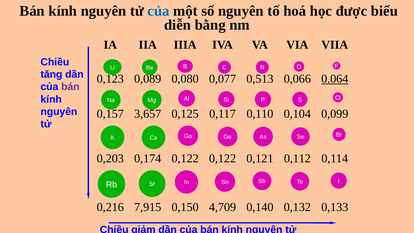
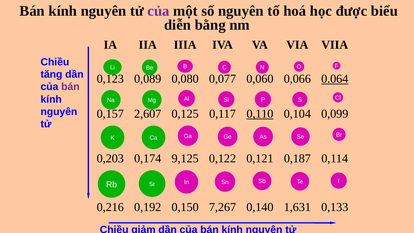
của colour: blue -> purple (159, 11)
0,513: 0,513 -> 0,060 (260, 79)
3,657: 3,657 -> 2,607 (148, 114)
0,110 underline: none -> present (260, 114)
0,174 0,122: 0,122 -> 9,125 (185, 158)
0,112: 0,112 -> 0,187 (297, 158)
7,915: 7,915 -> 0,192 (148, 207)
4,709: 4,709 -> 7,267 (223, 207)
0,132: 0,132 -> 1,631 (297, 207)
